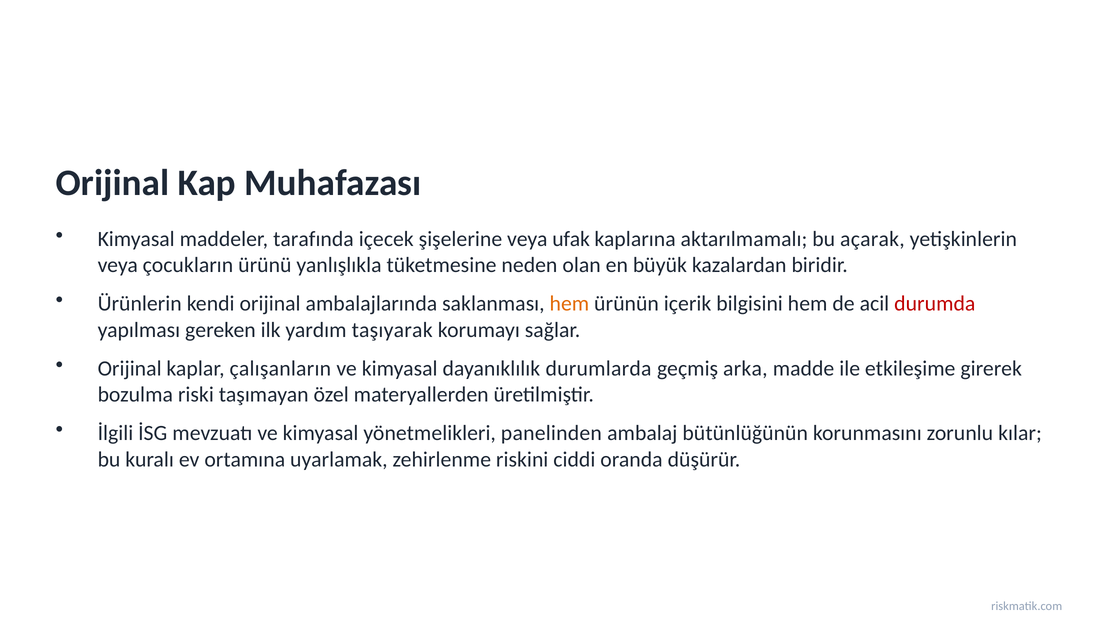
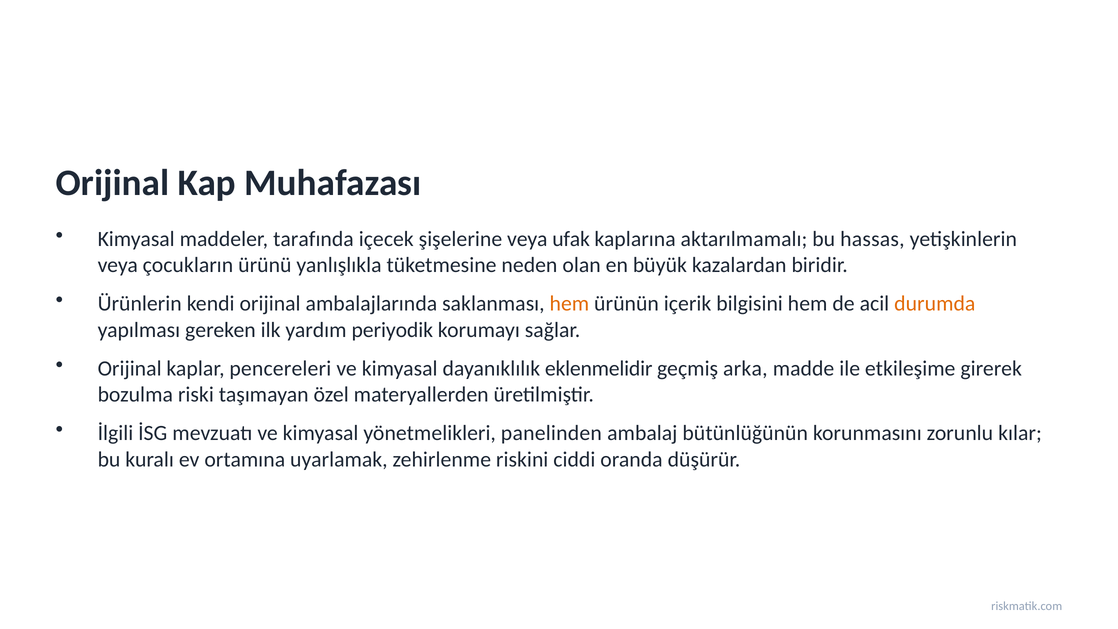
açarak: açarak -> hassas (872, 239)
durumda colour: red -> orange (935, 304)
taşıyarak: taşıyarak -> periyodik (392, 330)
çalışanların: çalışanların -> pencereleri (280, 368)
durumlarda: durumlarda -> eklenmelidir (599, 368)
